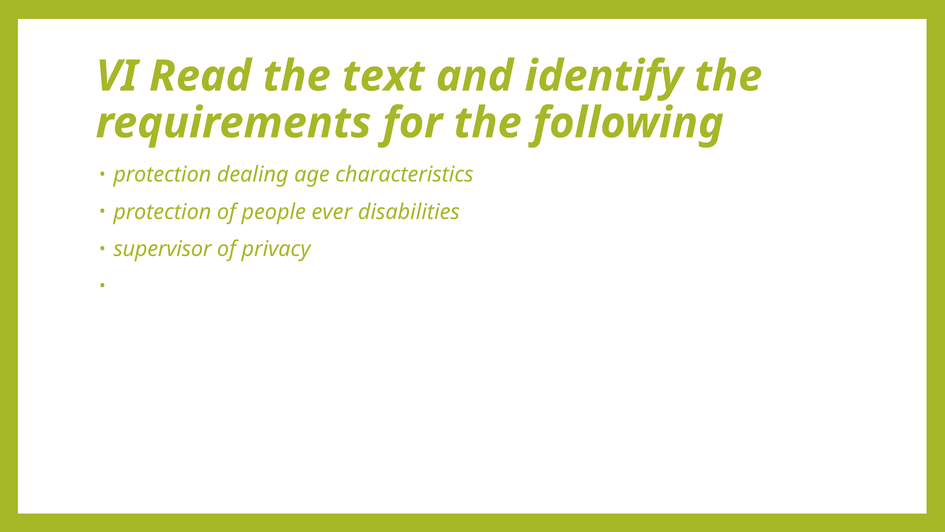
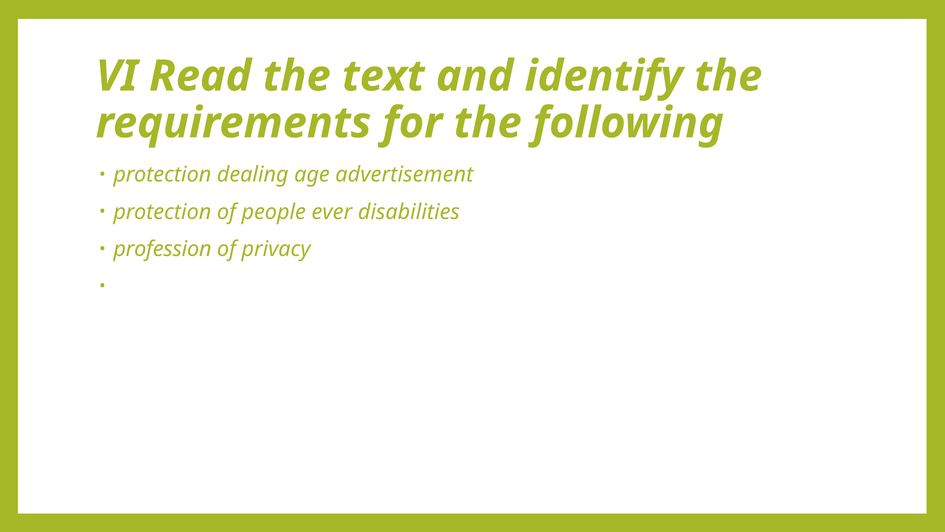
characteristics: characteristics -> advertisement (404, 175)
supervisor: supervisor -> profession (162, 249)
